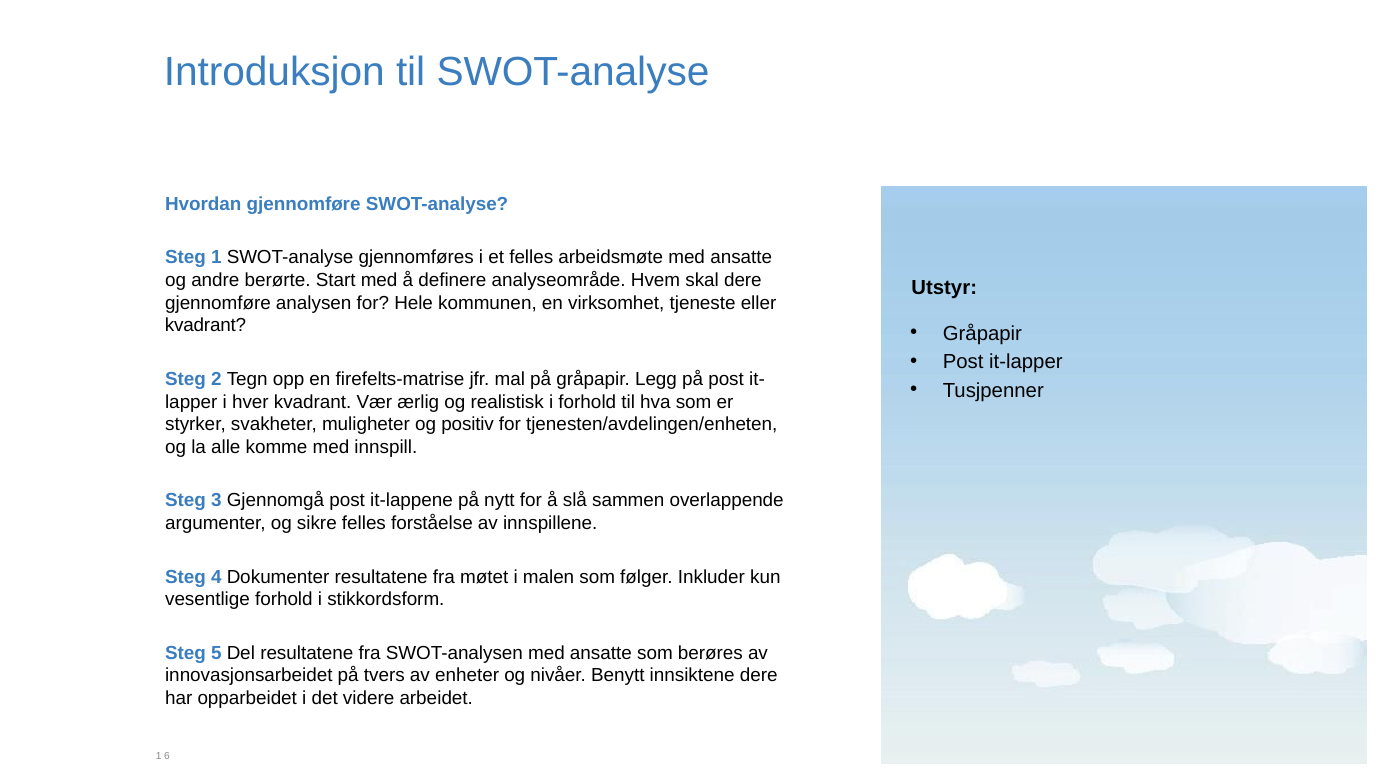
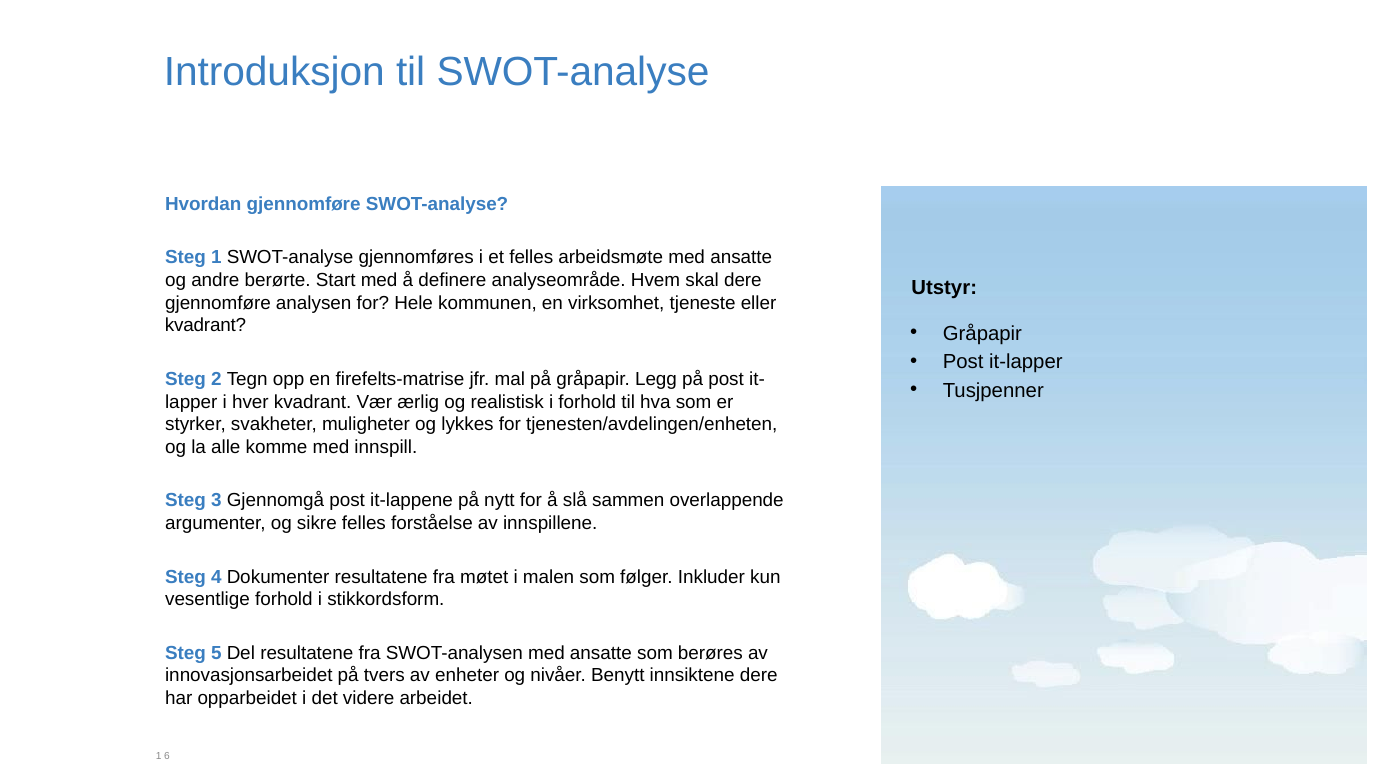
positiv: positiv -> lykkes (468, 425)
